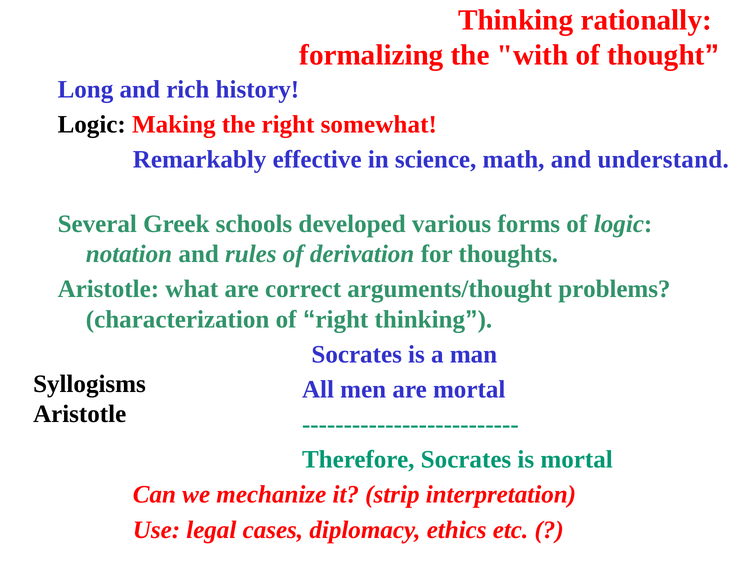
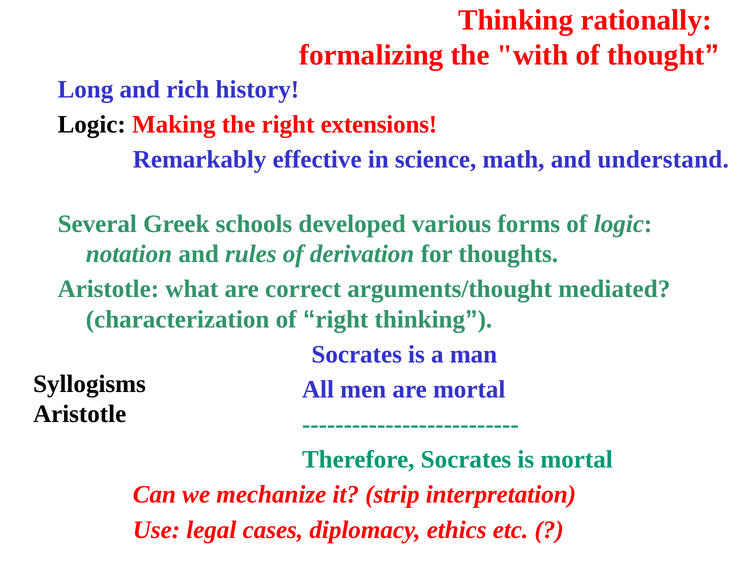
somewhat: somewhat -> extensions (379, 125)
problems: problems -> mediated (614, 289)
